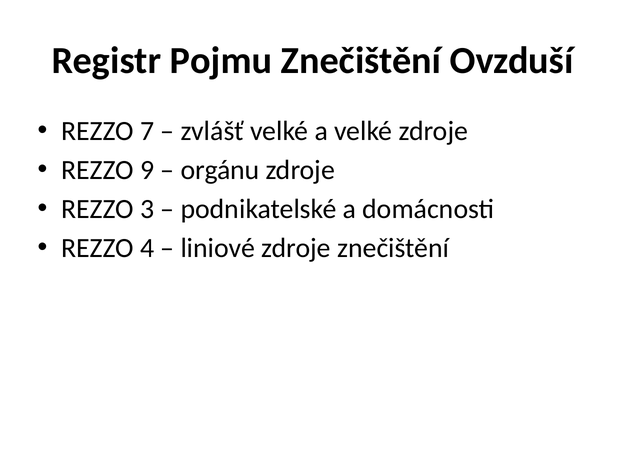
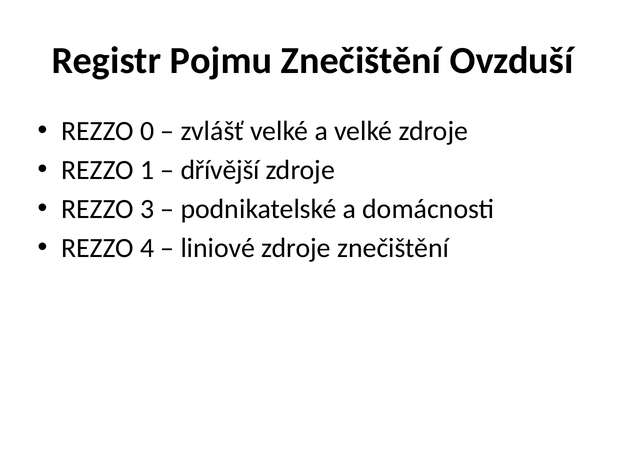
7: 7 -> 0 (147, 131)
9: 9 -> 1 (147, 170)
orgánu: orgánu -> dřívější (220, 170)
